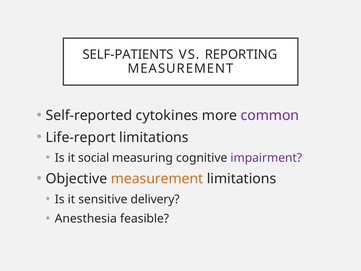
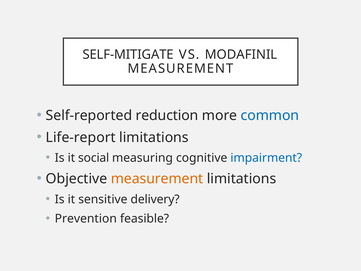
SELF-PATIENTS: SELF-PATIENTS -> SELF-MITIGATE (128, 54)
REPORTING: REPORTING -> MODAFINIL (241, 54)
cytokines: cytokines -> reduction (167, 115)
common colour: purple -> blue (270, 115)
impairment colour: purple -> blue (266, 158)
Anesthesia: Anesthesia -> Prevention (86, 219)
